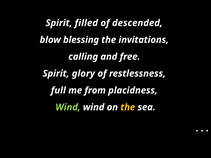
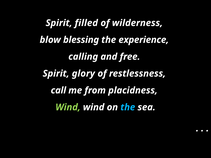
descended: descended -> wilderness (137, 23)
invitations: invitations -> experience (144, 40)
full: full -> call (58, 91)
the colour: yellow -> light blue (128, 107)
